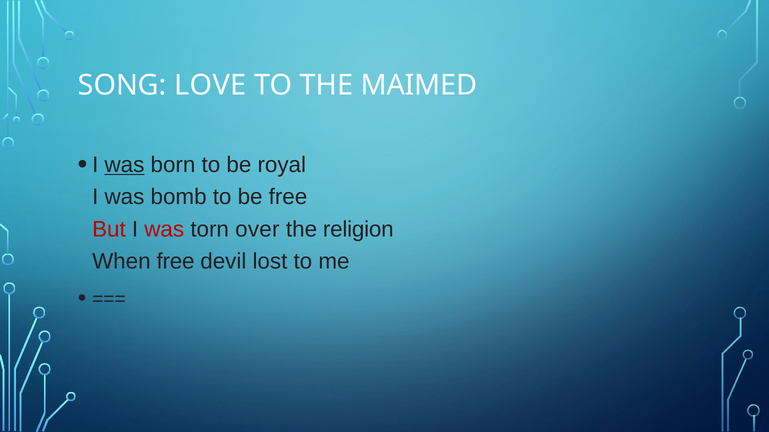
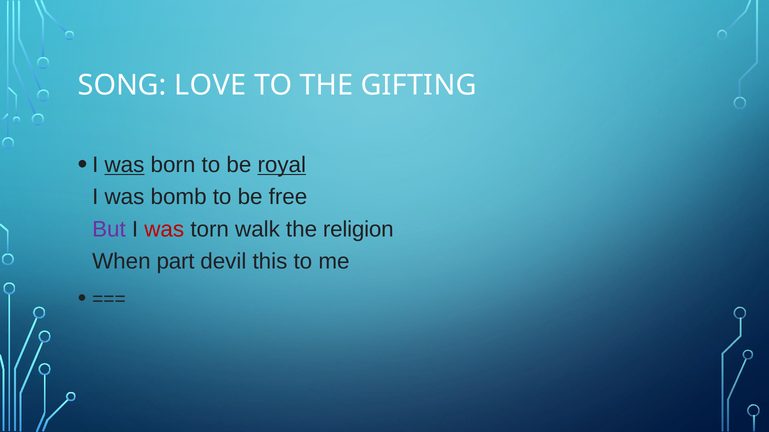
MAIMED: MAIMED -> GIFTING (419, 85)
royal underline: none -> present (282, 165)
But colour: red -> purple (109, 230)
over: over -> walk (258, 230)
When free: free -> part (176, 262)
lost: lost -> this (270, 262)
